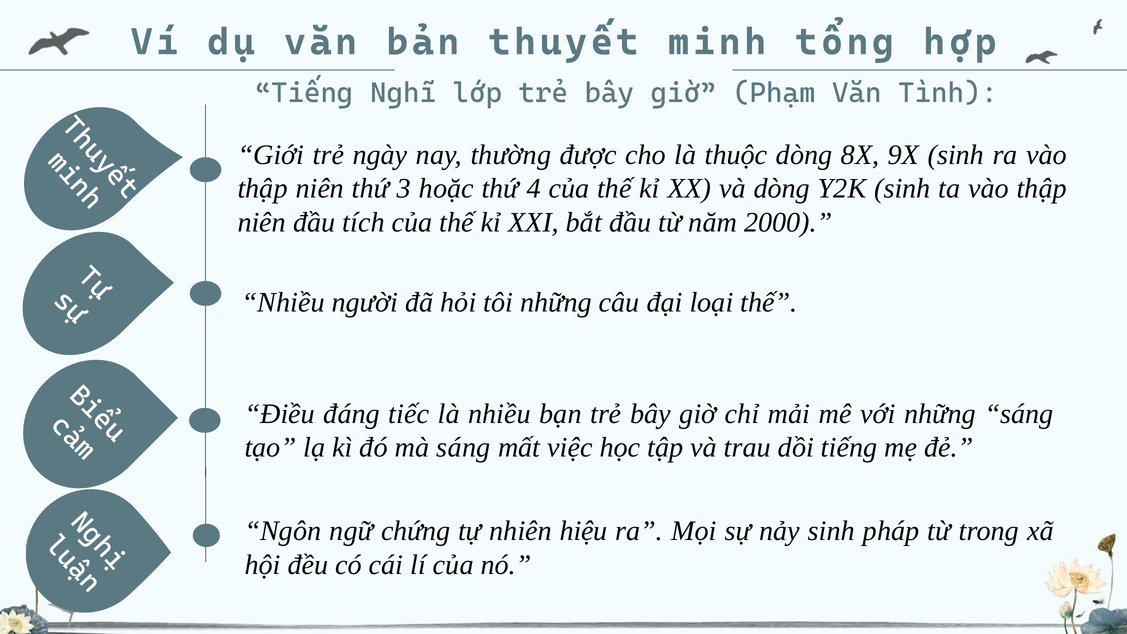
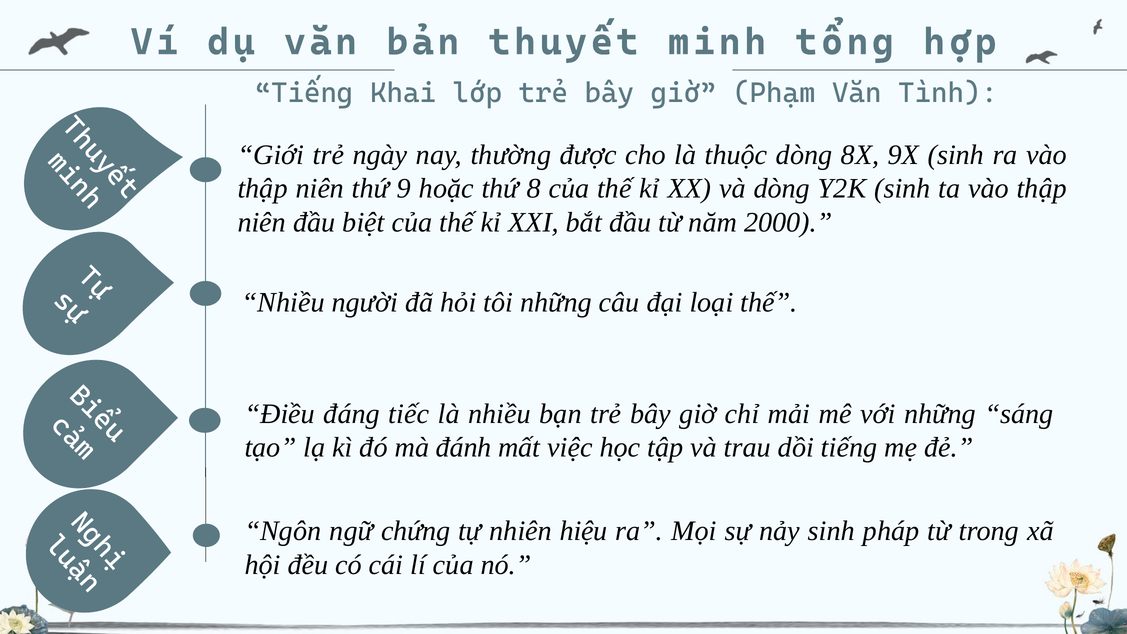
Nghĩ: Nghĩ -> Khai (403, 93)
3: 3 -> 9 (404, 189)
4: 4 -> 8 (534, 189)
tích: tích -> biệt (364, 222)
mà sáng: sáng -> đánh (464, 448)
